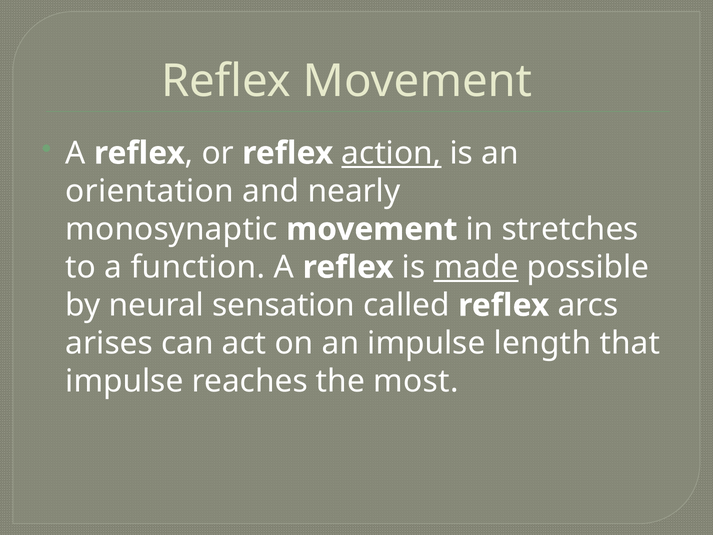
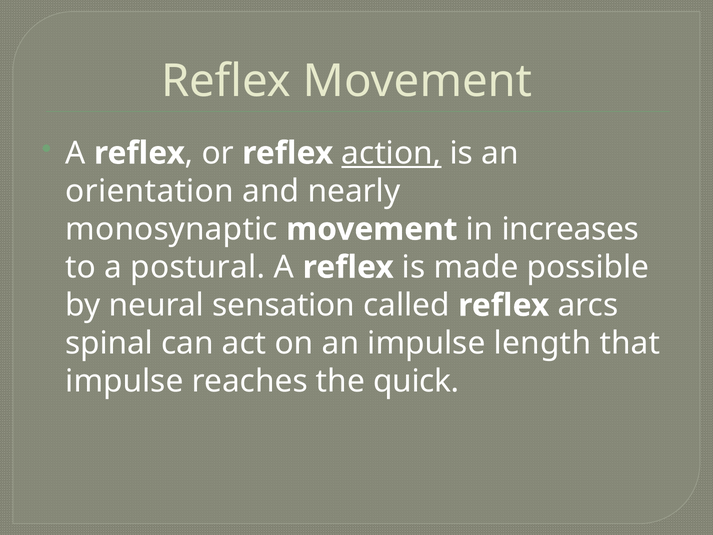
stretches: stretches -> increases (570, 229)
function: function -> postural (198, 267)
made underline: present -> none (476, 267)
arises: arises -> spinal (109, 343)
most: most -> quick (416, 381)
